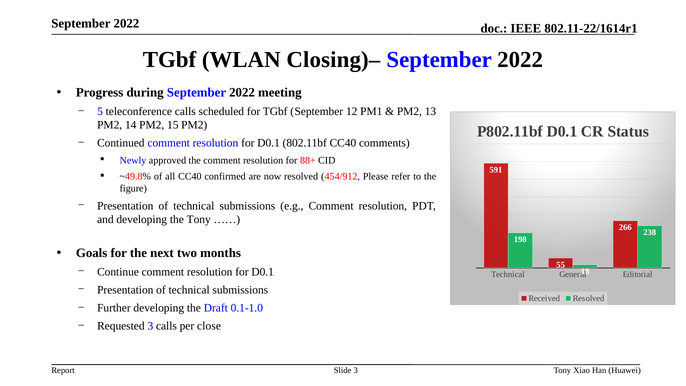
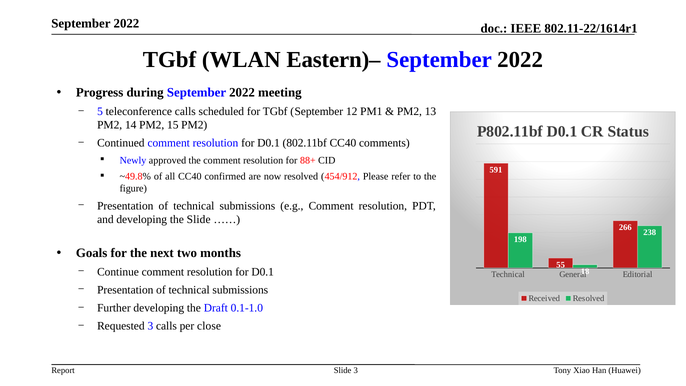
Closing)–: Closing)– -> Eastern)– (333, 59)
the Tony: Tony -> Slide (199, 220)
